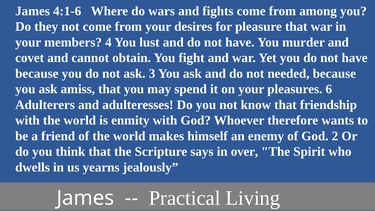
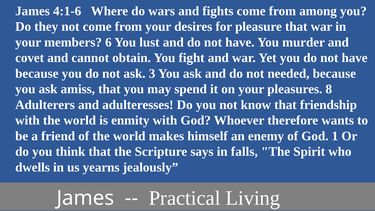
4: 4 -> 6 (108, 42)
6: 6 -> 8 (329, 89)
2: 2 -> 1 (335, 136)
over: over -> falls (244, 152)
